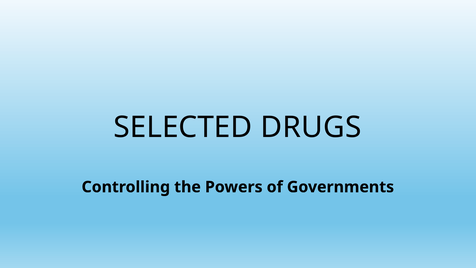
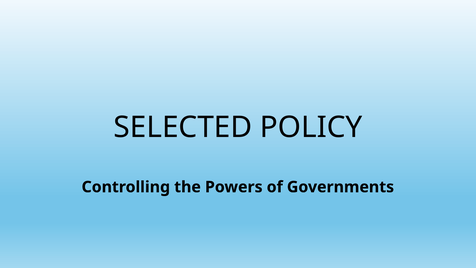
DRUGS: DRUGS -> POLICY (311, 127)
